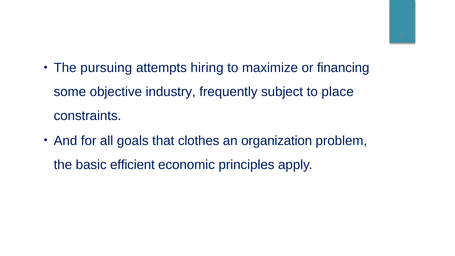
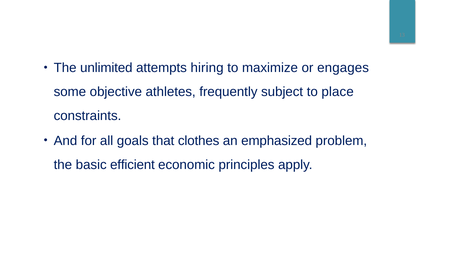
pursuing: pursuing -> unlimited (106, 68)
financing: financing -> engages (343, 68)
industry: industry -> athletes (171, 92)
organization: organization -> emphasized (277, 141)
